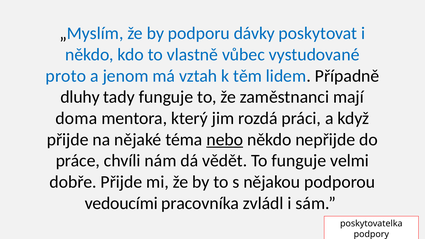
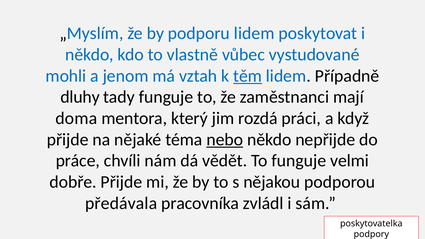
podporu dávky: dávky -> lidem (254, 33)
proto: proto -> mohli (66, 76)
těm underline: none -> present (248, 76)
vedoucími: vedoucími -> předávala (121, 203)
